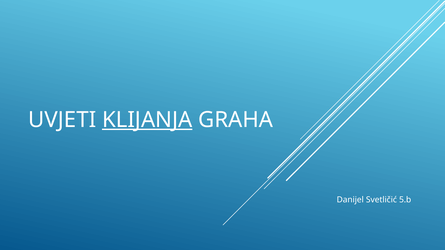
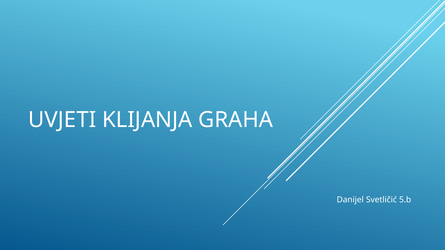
KLIJANJA underline: present -> none (147, 120)
